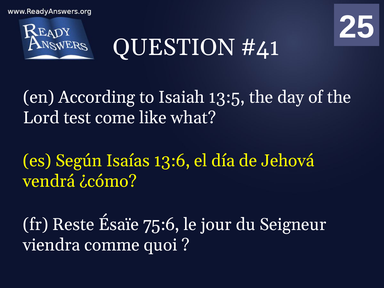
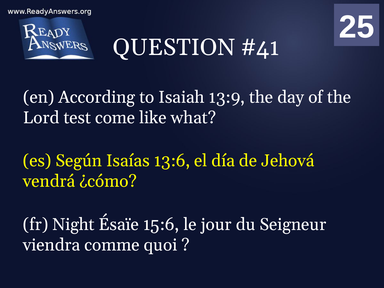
13:5: 13:5 -> 13:9 (227, 97)
Reste: Reste -> Night (73, 225)
75:6: 75:6 -> 15:6 (161, 225)
